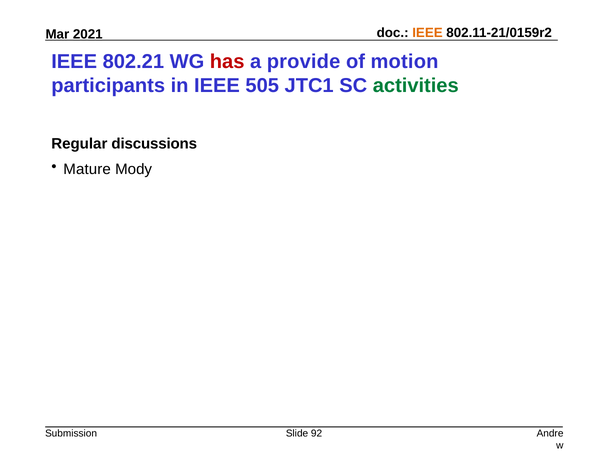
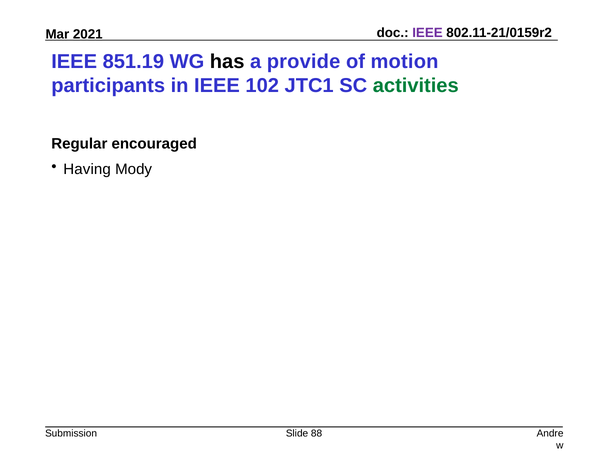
IEEE colour: orange -> purple (427, 33)
802.21: 802.21 -> 851.19 (133, 62)
has colour: red -> black (227, 62)
505: 505 -> 102 (262, 86)
discussions: discussions -> encouraged (154, 144)
Mature: Mature -> Having (87, 169)
92: 92 -> 88 (317, 434)
